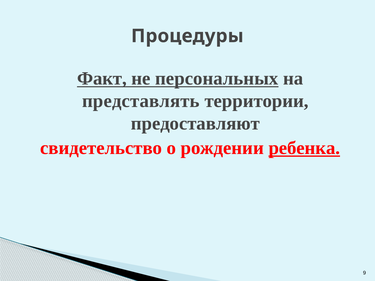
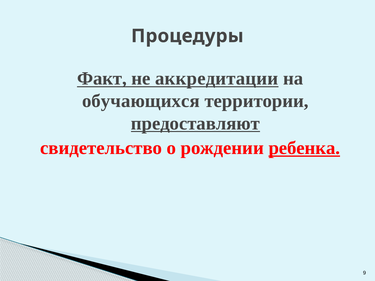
персональных: персональных -> аккредитации (217, 79)
представлять: представлять -> обучающихся (141, 101)
предоставляют underline: none -> present (195, 124)
